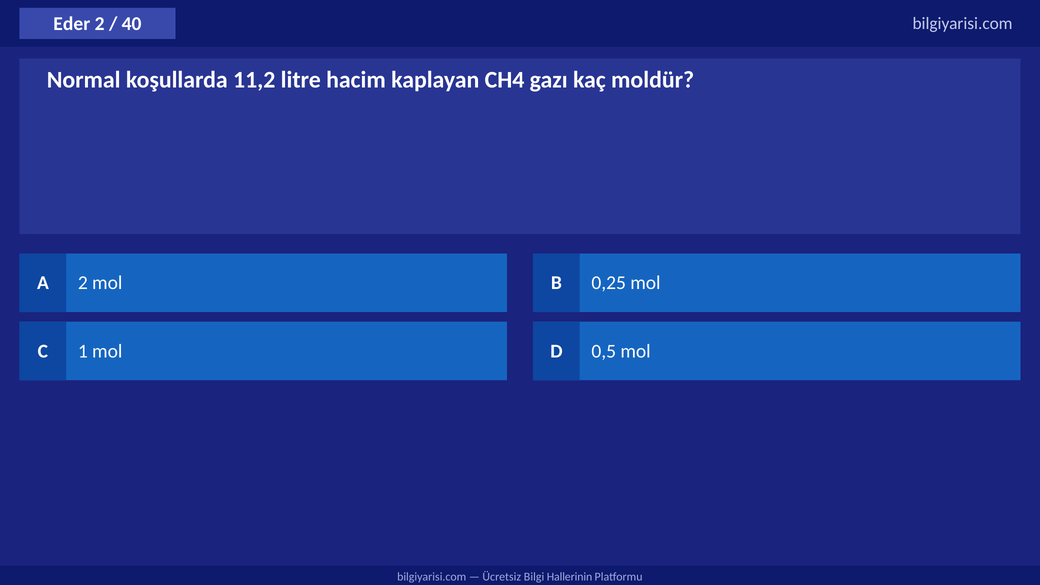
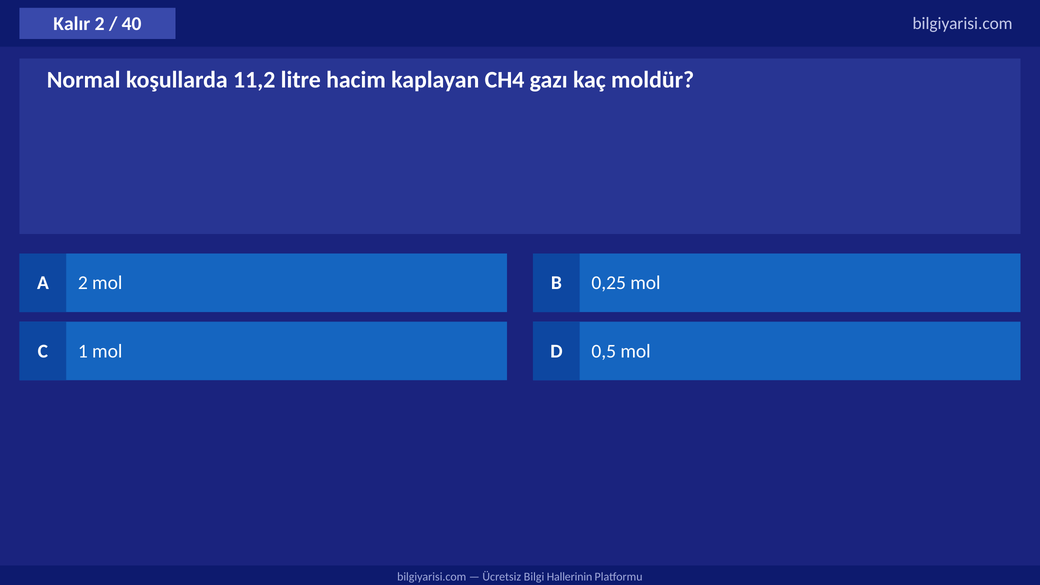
Eder: Eder -> Kalır (72, 24)
